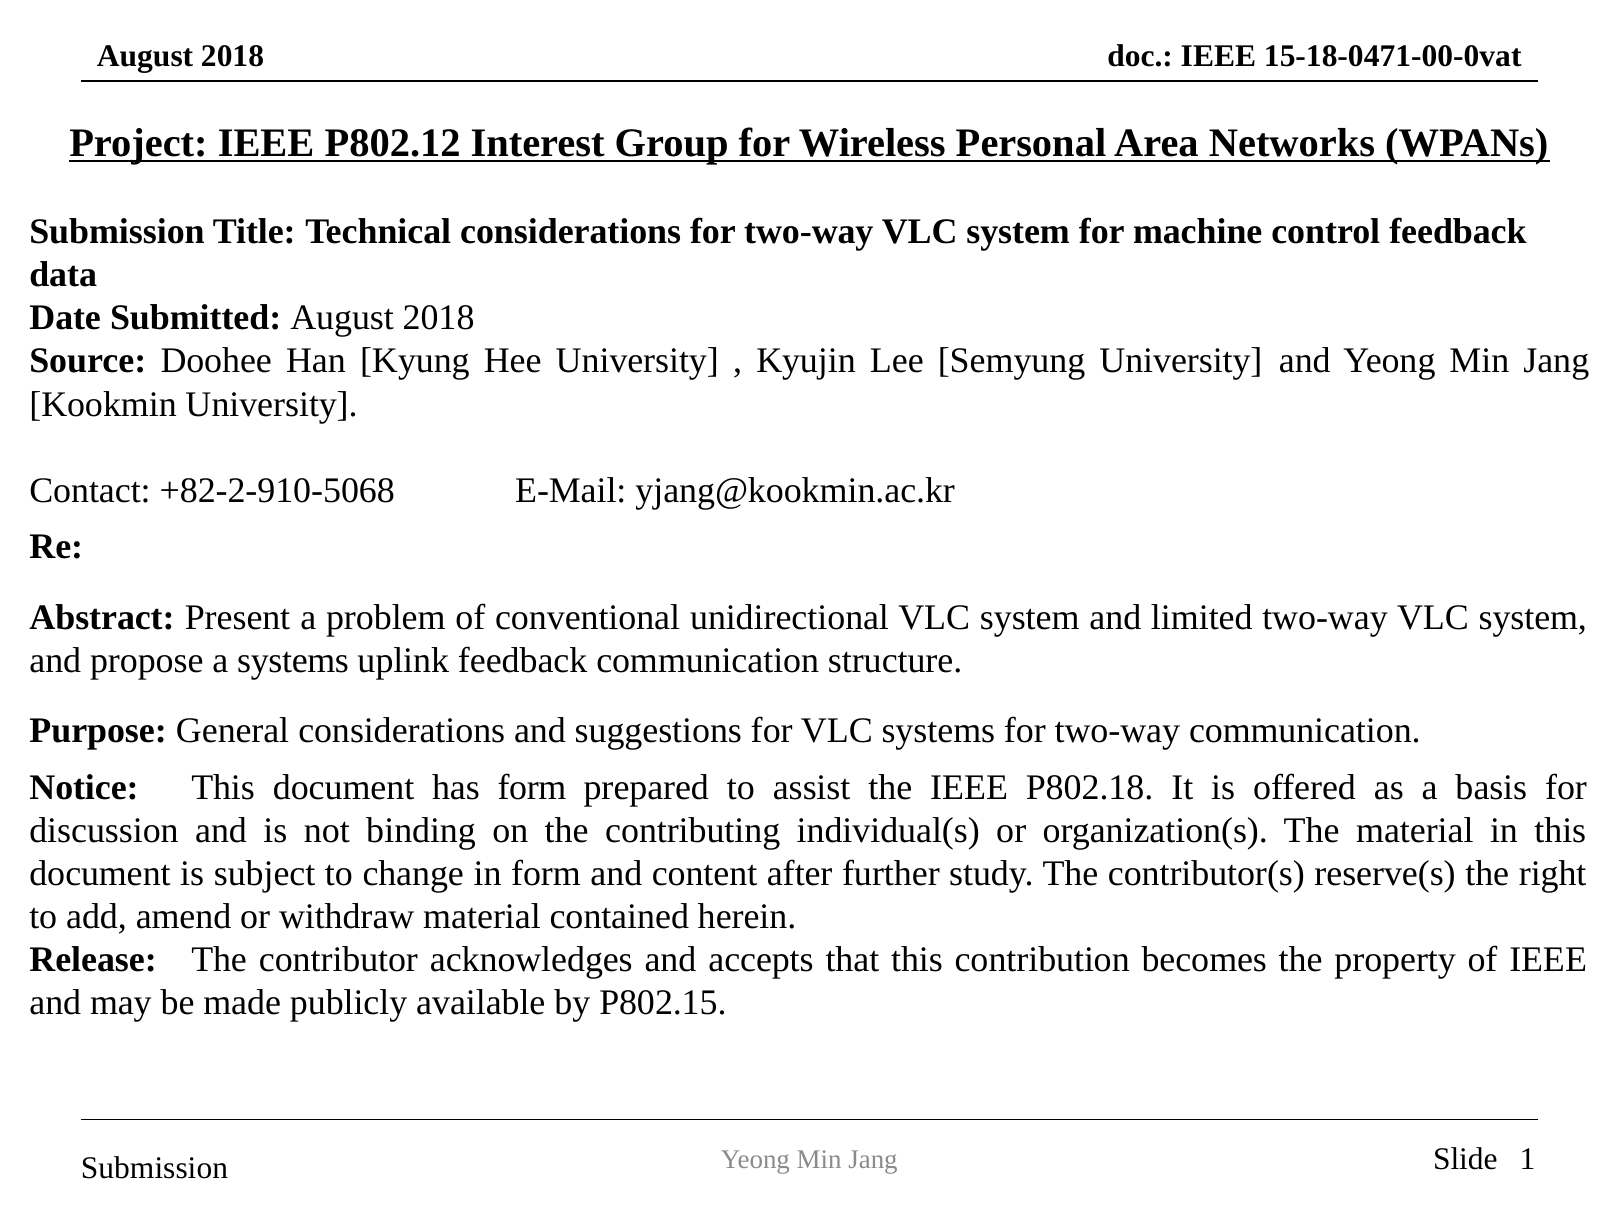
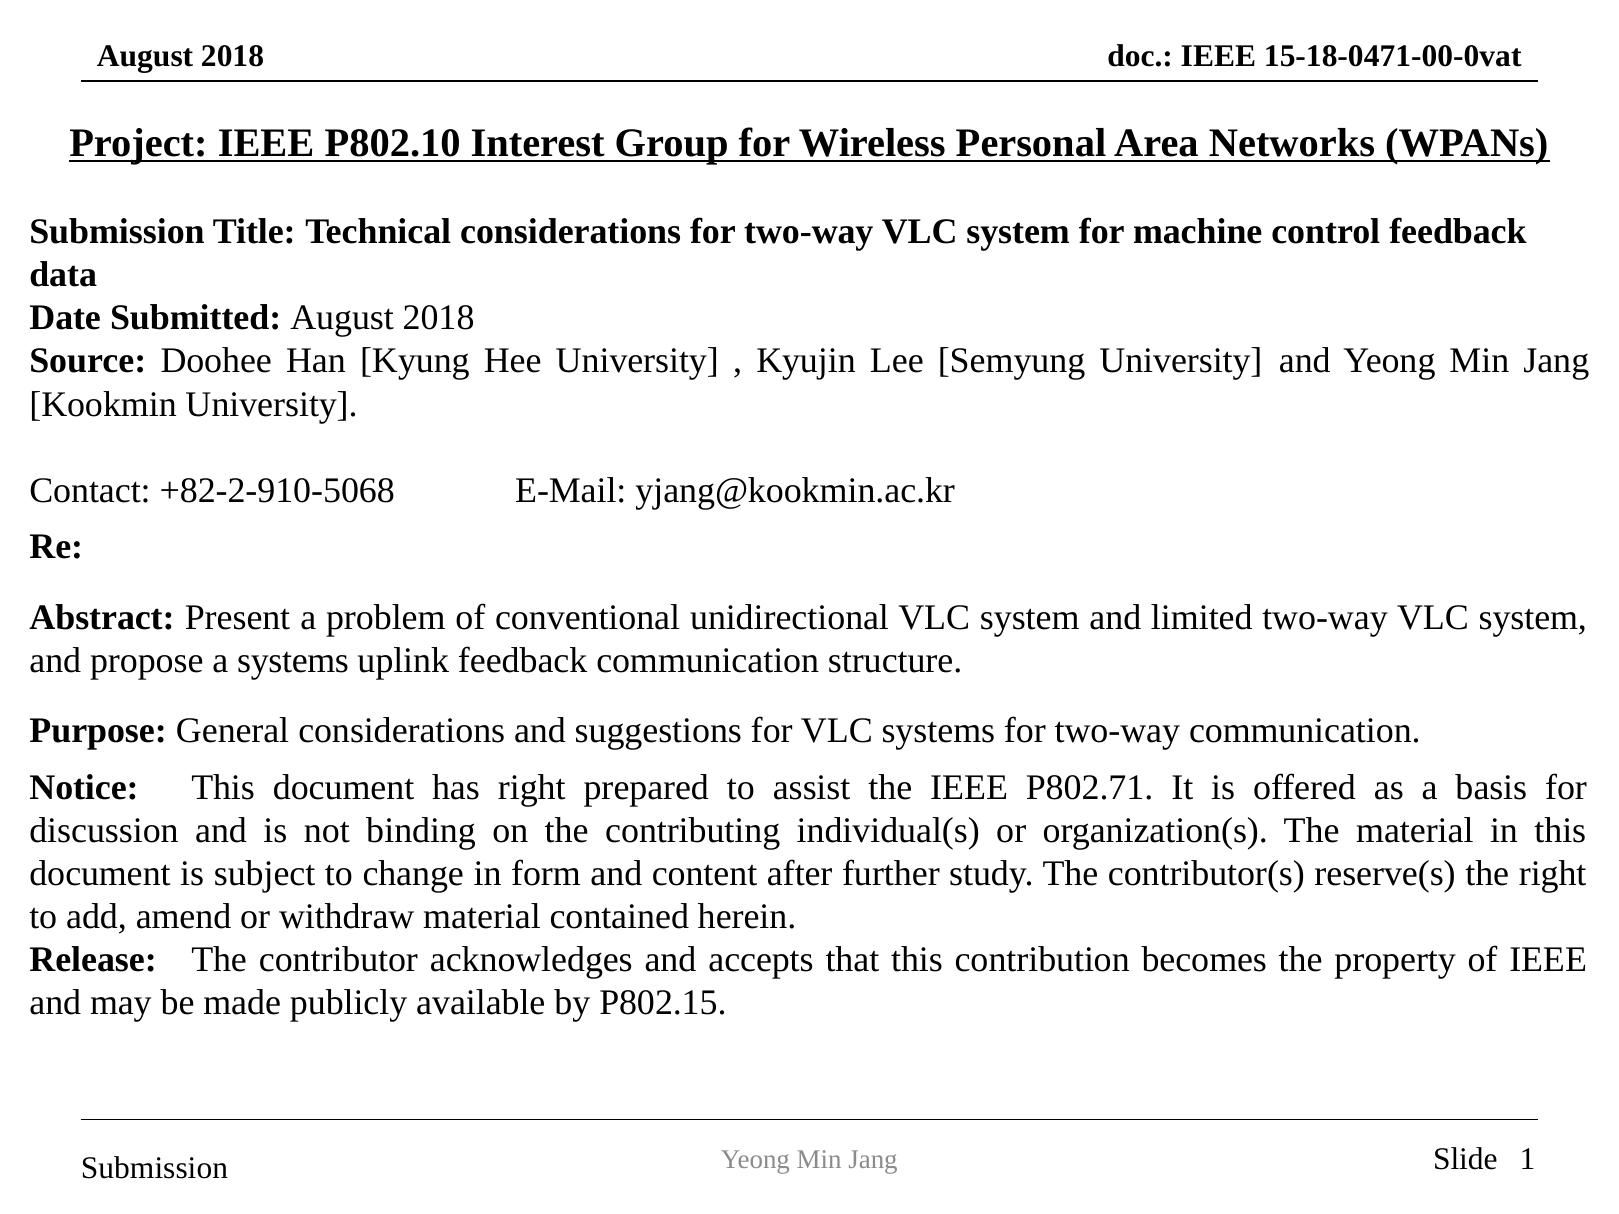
P802.12: P802.12 -> P802.10 (393, 143)
has form: form -> right (532, 787)
P802.18: P802.18 -> P802.71 (1090, 787)
